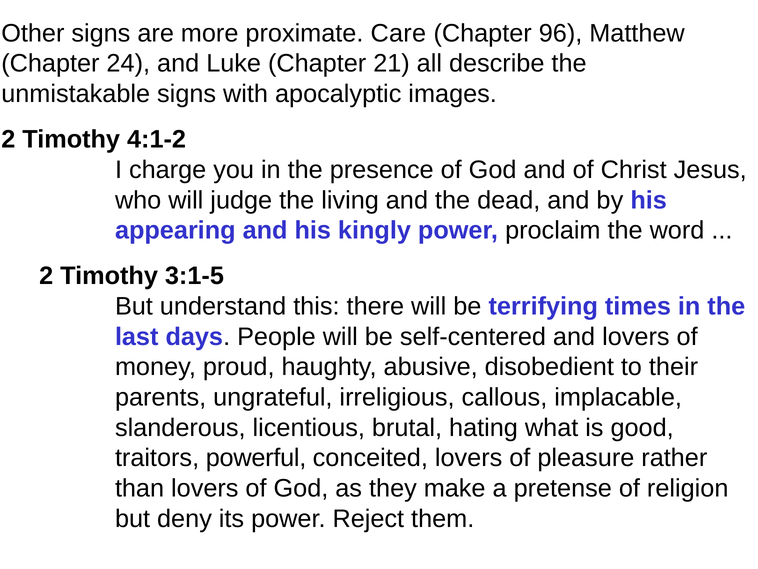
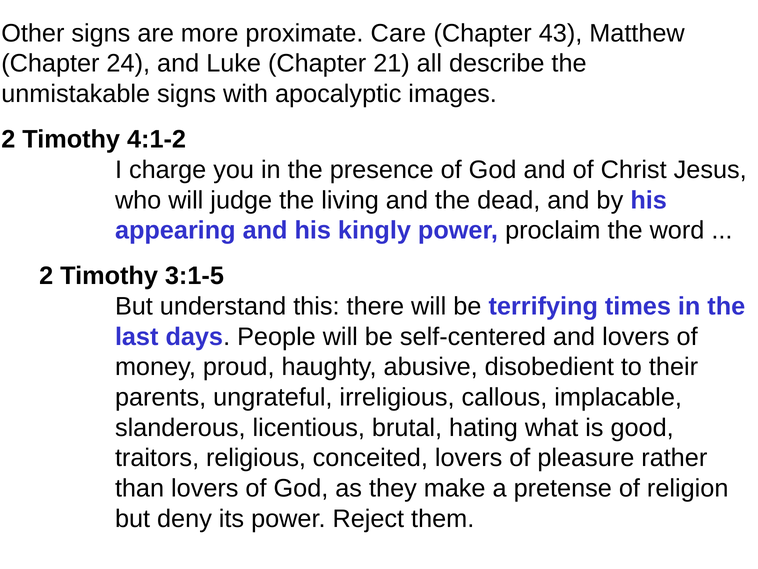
96: 96 -> 43 (561, 33)
powerful: powerful -> religious (256, 458)
